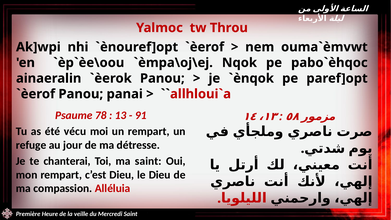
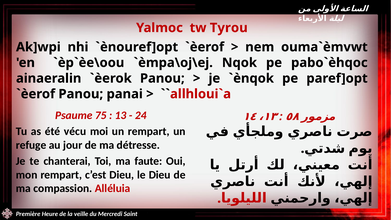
Throu: Throu -> Tyrou (229, 28)
78: 78 -> 75 (101, 115)
91: 91 -> 24 (141, 115)
ma saint: saint -> faute (148, 161)
